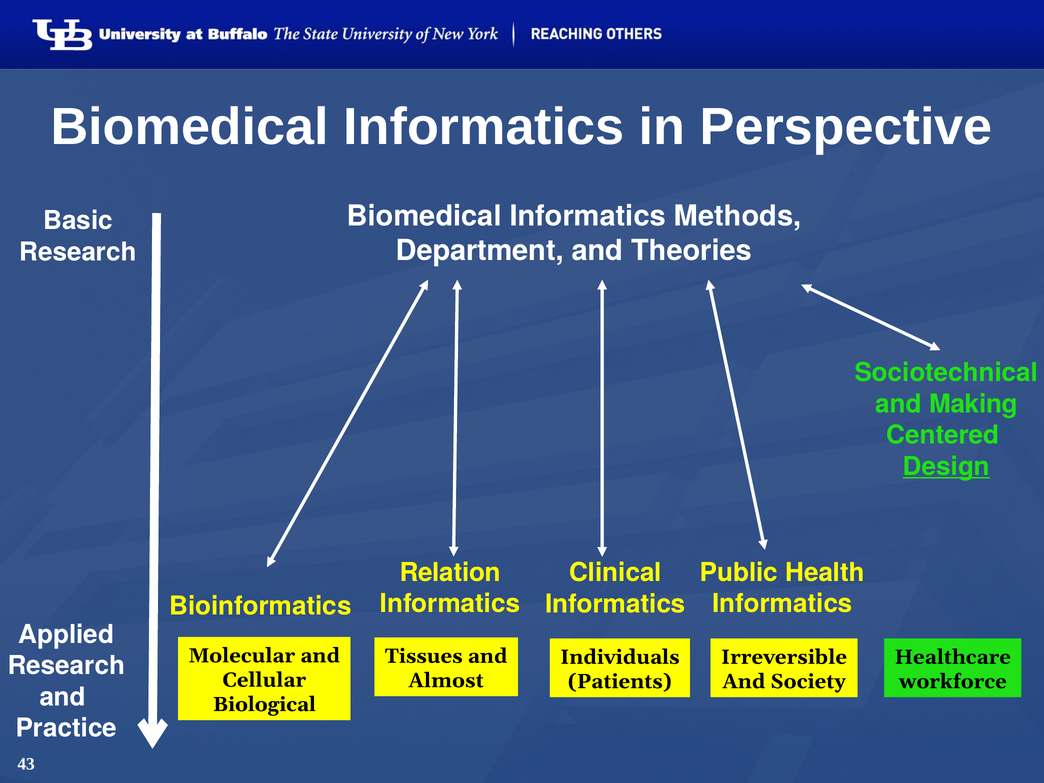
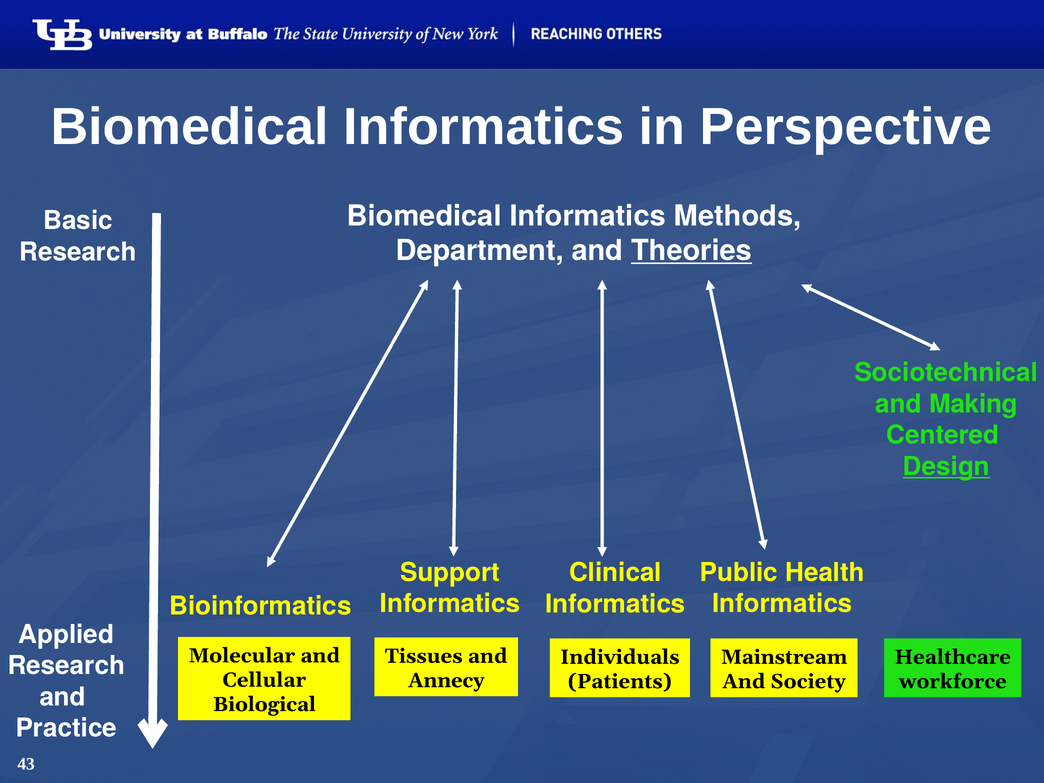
Theories underline: none -> present (692, 251)
Relation: Relation -> Support (450, 572)
Irreversible: Irreversible -> Mainstream (784, 657)
Almost: Almost -> Annecy (446, 680)
